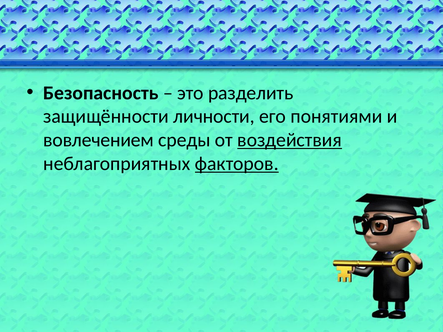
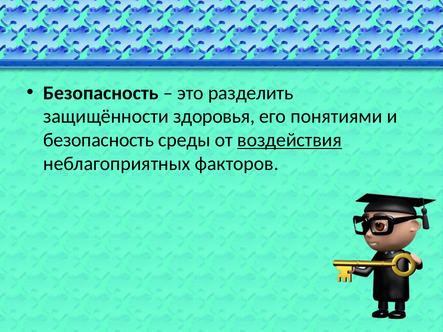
личности: личности -> здоровья (214, 117)
вовлечением: вовлечением -> безопасность (99, 140)
факторов underline: present -> none (237, 164)
